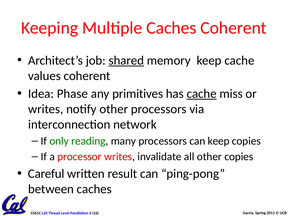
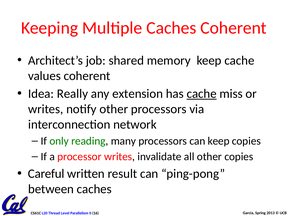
shared underline: present -> none (126, 60)
Phase: Phase -> Really (72, 94)
primitives: primitives -> extension (138, 94)
